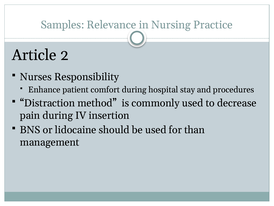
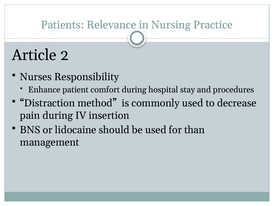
Samples: Samples -> Patients (62, 25)
